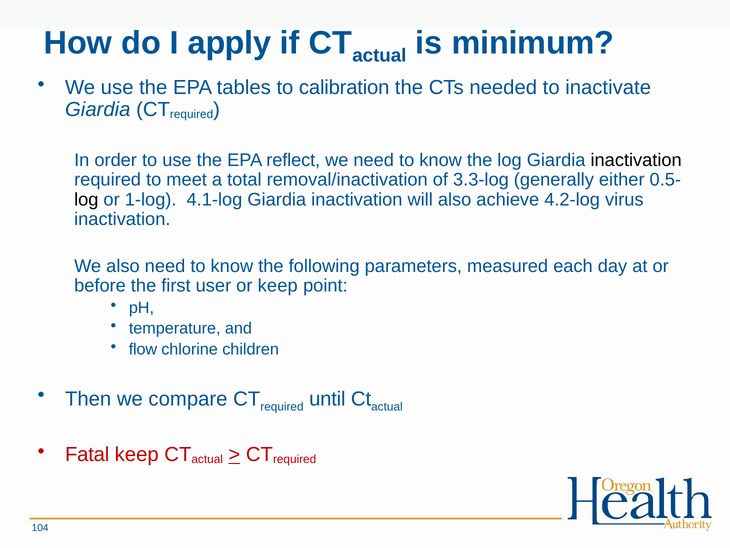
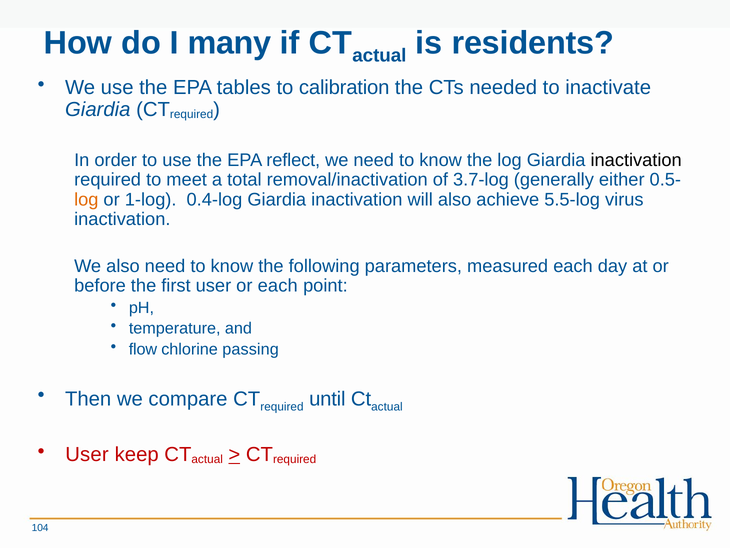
apply: apply -> many (229, 43)
minimum: minimum -> residents (533, 43)
3.3-log: 3.3-log -> 3.7-log (481, 180)
log colour: black -> orange (86, 199)
4.1-log: 4.1-log -> 0.4-log (214, 199)
4.2-log: 4.2-log -> 5.5-log (572, 199)
or keep: keep -> each (278, 286)
children: children -> passing (251, 349)
Fatal: Fatal -> User (87, 454)
